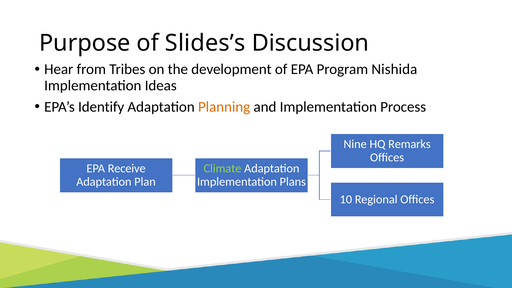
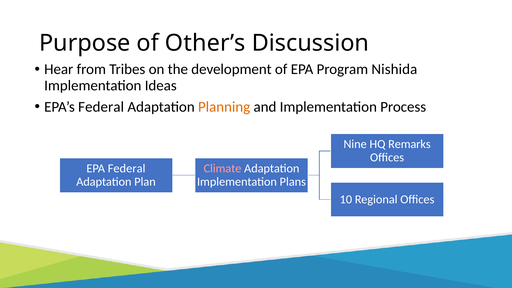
Slides’s: Slides’s -> Other’s (205, 43)
EPA’s Identify: Identify -> Federal (101, 107)
EPA Receive: Receive -> Federal (127, 169)
Climate colour: light green -> pink (223, 169)
